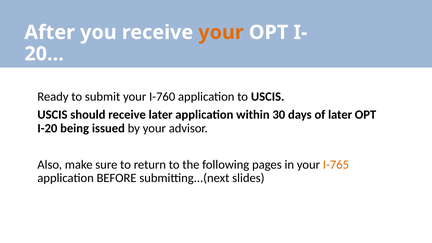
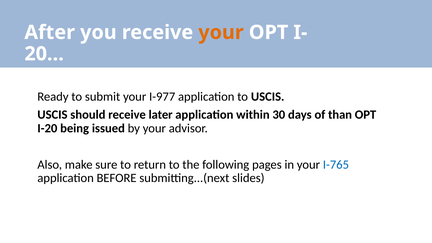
I-760: I-760 -> I-977 (162, 97)
of later: later -> than (340, 115)
I-765 colour: orange -> blue (336, 165)
